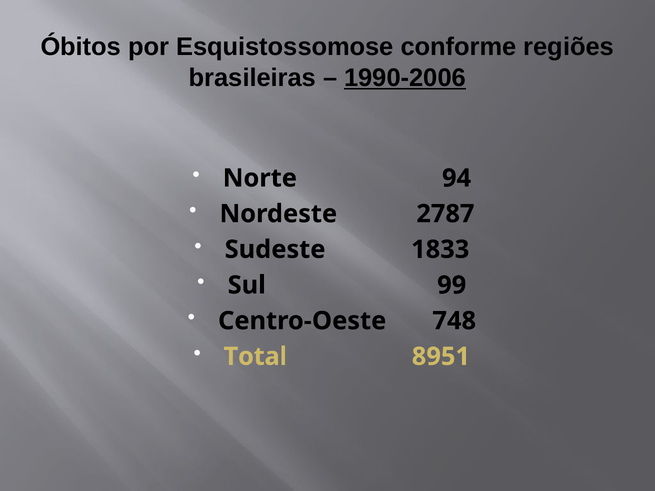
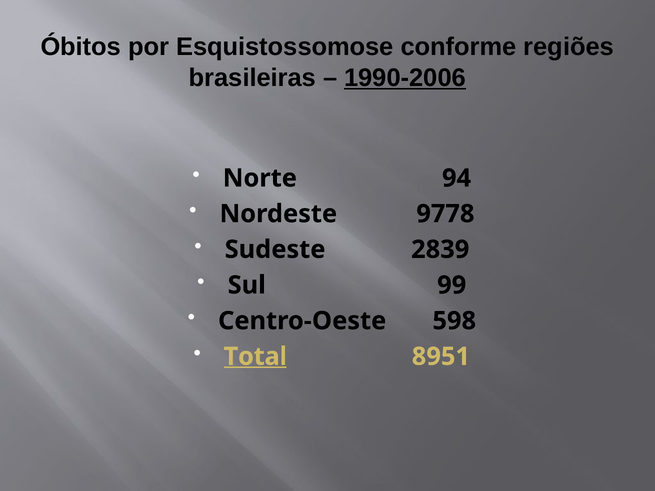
2787: 2787 -> 9778 (445, 214)
1833: 1833 -> 2839 (440, 250)
748: 748 -> 598 (454, 321)
Total underline: none -> present (255, 357)
